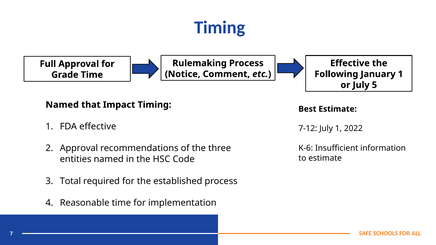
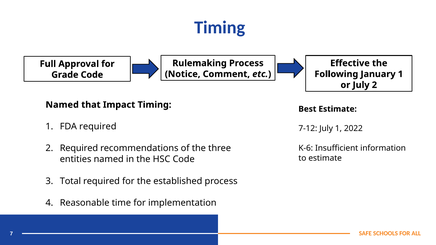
Grade Time: Time -> Code (92, 75)
July 5: 5 -> 2 (374, 85)
FDA effective: effective -> required (98, 127)
Approval: Approval -> Required (79, 148)
